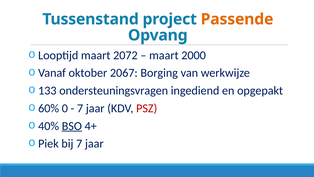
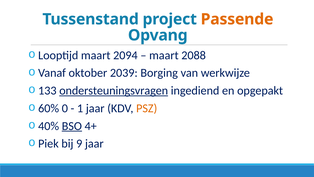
2072: 2072 -> 2094 (125, 55)
2000: 2000 -> 2088 (194, 55)
2067: 2067 -> 2039 (124, 73)
ondersteuningsvragen underline: none -> present (114, 90)
7: 7 -> 1 (80, 108)
PSZ colour: red -> orange (147, 108)
bij 7: 7 -> 9 (79, 143)
